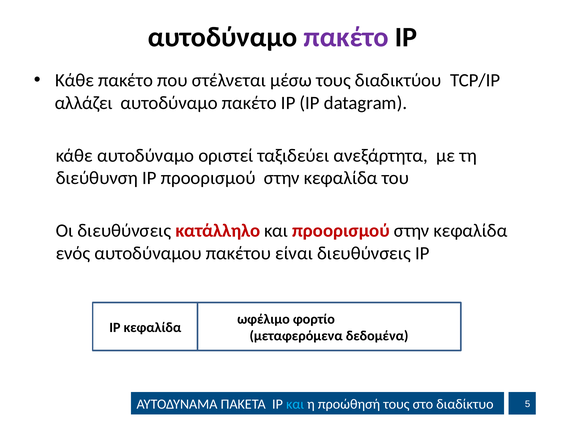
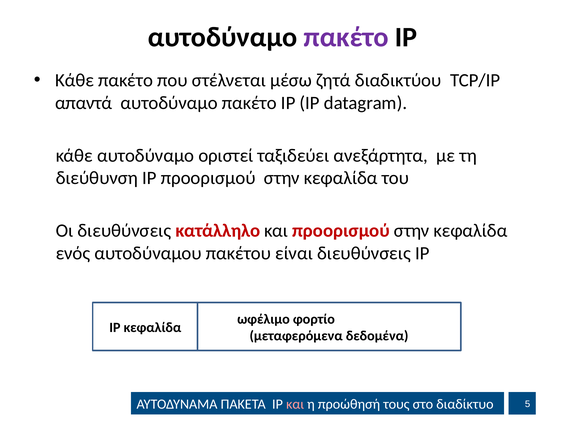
μέσω τους: τους -> ζητά (333, 80)
αλλάζει: αλλάζει -> απαντά (84, 103)
και colour: light blue -> pink (295, 404)
